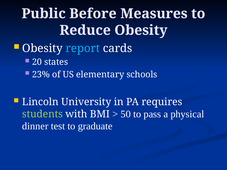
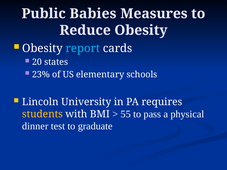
Before: Before -> Babies (93, 14)
students colour: light green -> yellow (42, 114)
50: 50 -> 55 (126, 114)
